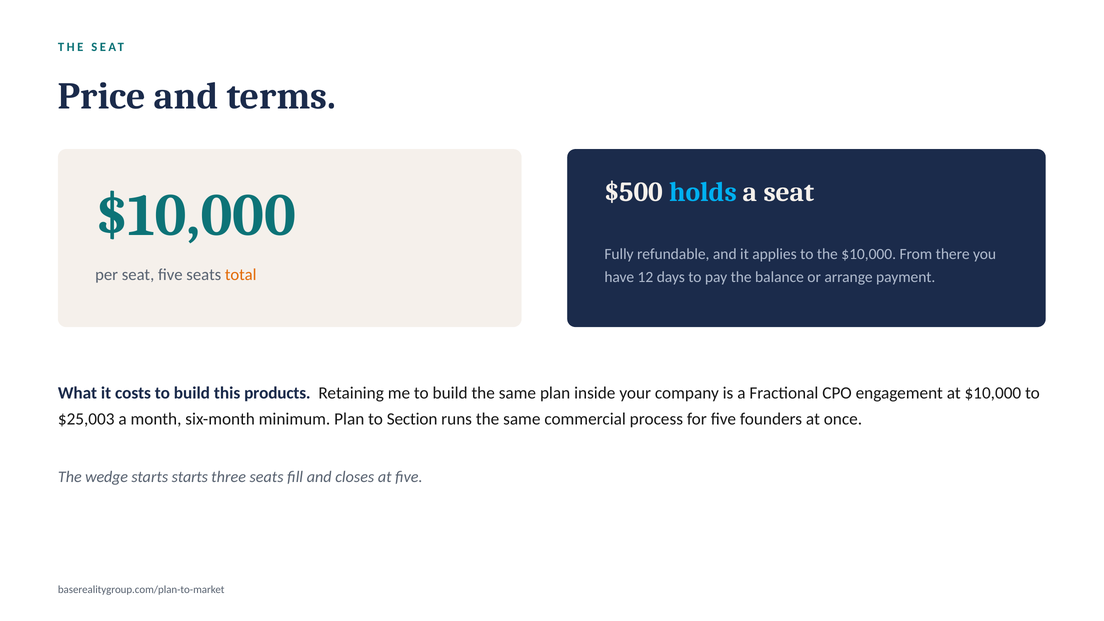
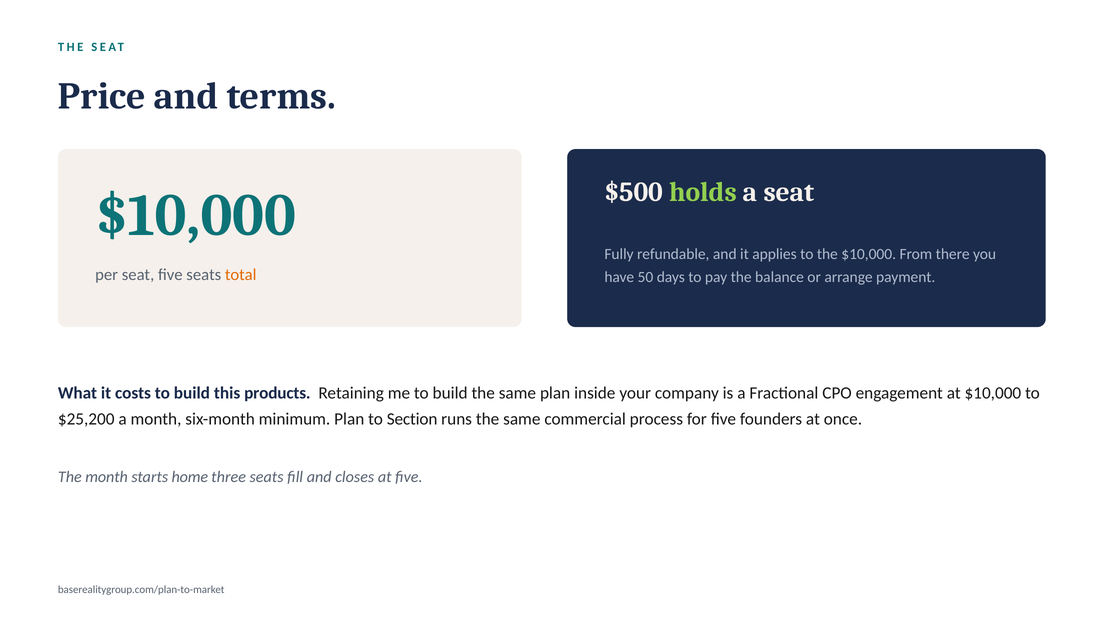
holds colour: light blue -> light green (703, 192)
12: 12 -> 50 (645, 277)
$25,003: $25,003 -> $25,200 (86, 419)
The wedge: wedge -> month (107, 477)
starts starts: starts -> home (190, 477)
